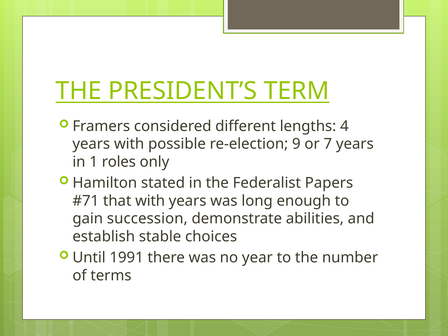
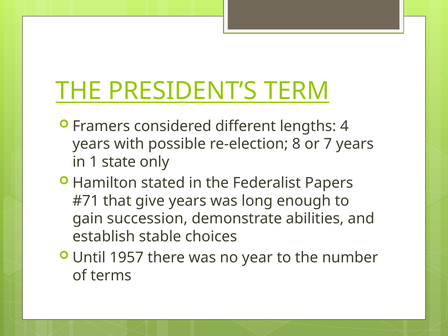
9: 9 -> 8 (296, 144)
roles: roles -> state (119, 162)
that with: with -> give (150, 201)
1991: 1991 -> 1957 (127, 258)
